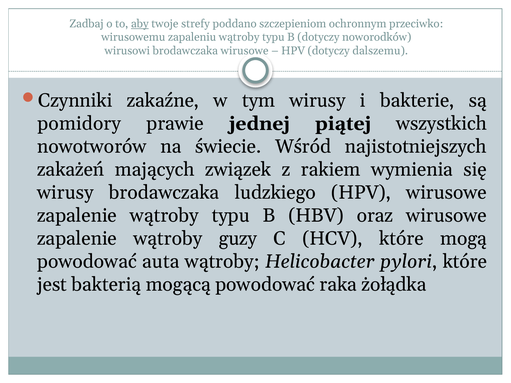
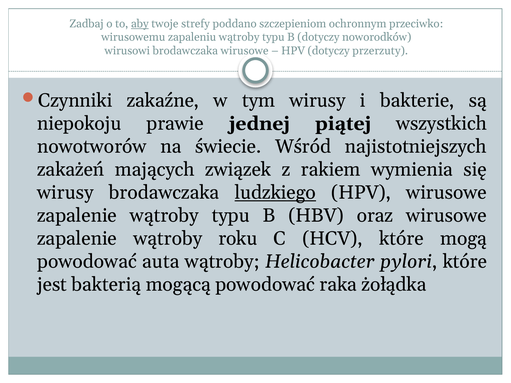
dalszemu: dalszemu -> przerzuty (380, 51)
pomidory: pomidory -> niepokoju (79, 124)
ludzkiego underline: none -> present (275, 193)
guzy: guzy -> roku (238, 239)
